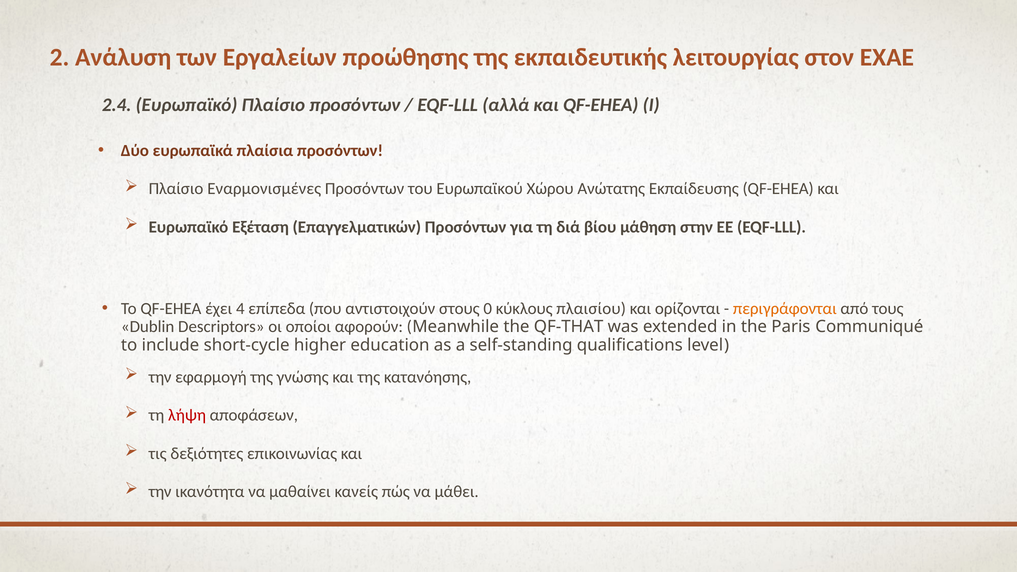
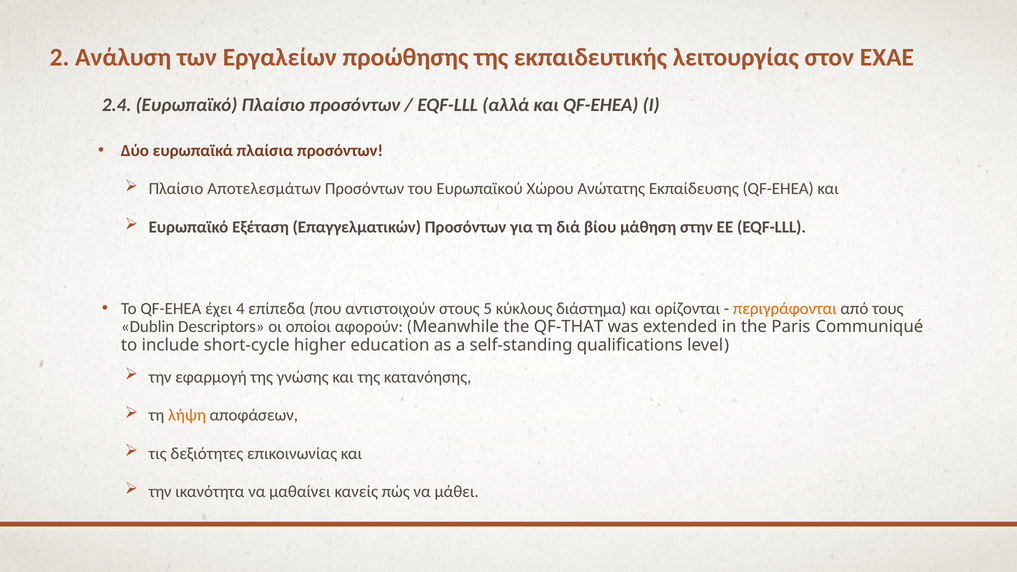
Εναρμονισμένες: Εναρμονισμένες -> Αποτελεσμάτων (264, 189)
0: 0 -> 5 (488, 309)
πλαισίου: πλαισίου -> διάστημα (591, 309)
λήψη colour: red -> orange (187, 415)
